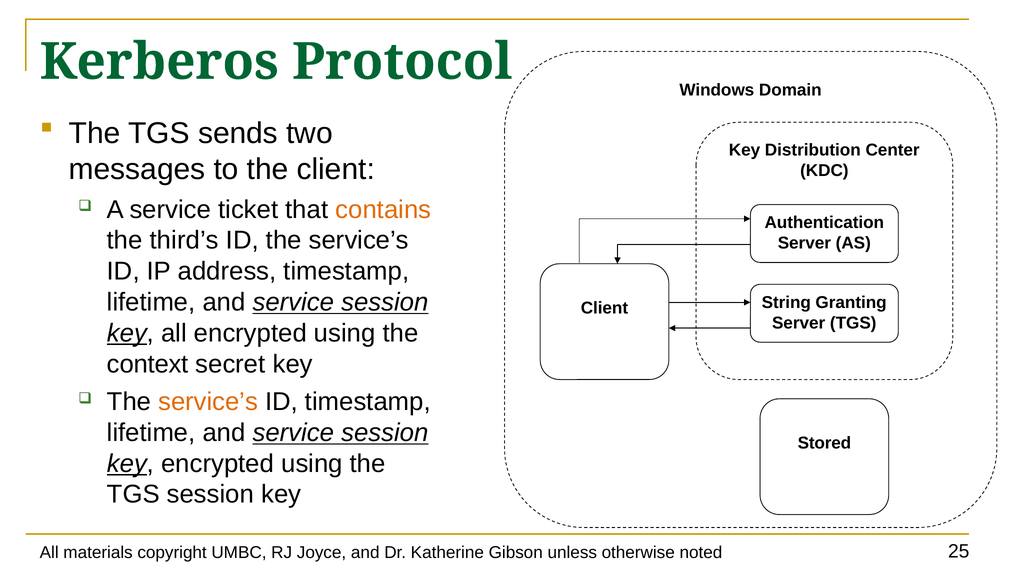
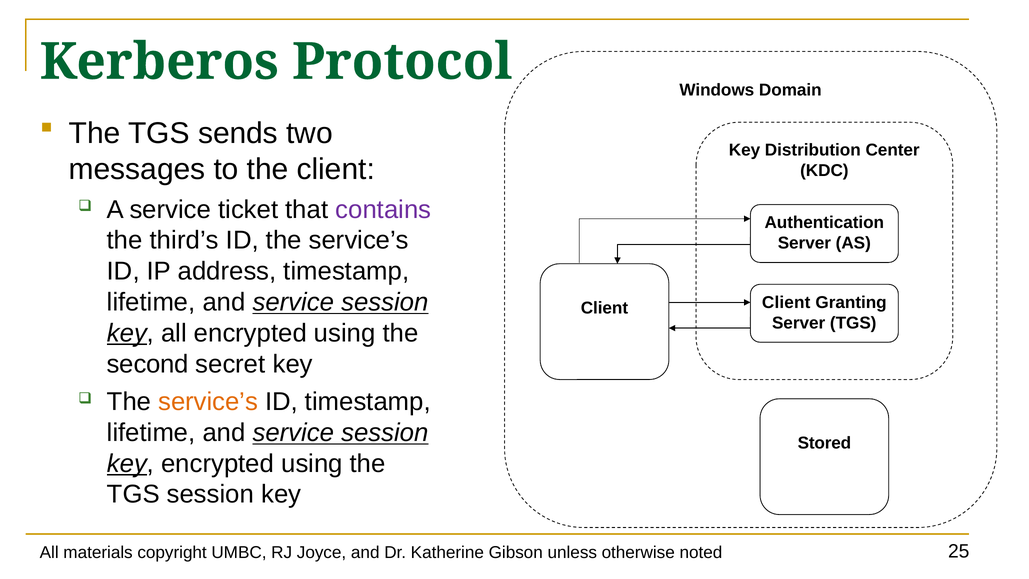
contains colour: orange -> purple (383, 210)
String: String -> Client (786, 302)
context: context -> second (148, 364)
